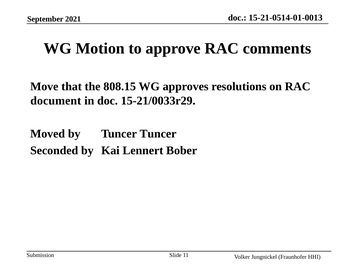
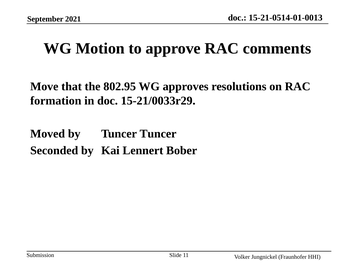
808.15: 808.15 -> 802.95 (120, 87)
document: document -> formation (56, 101)
